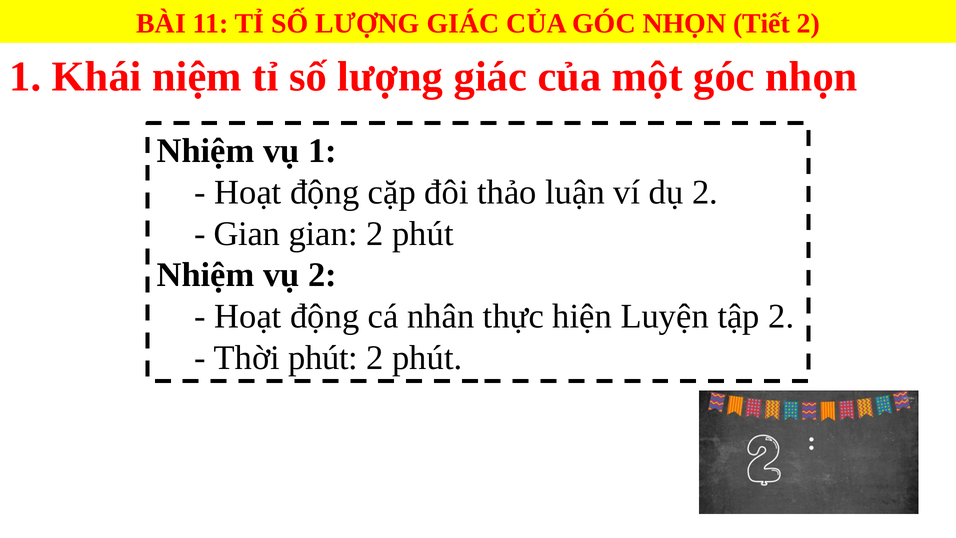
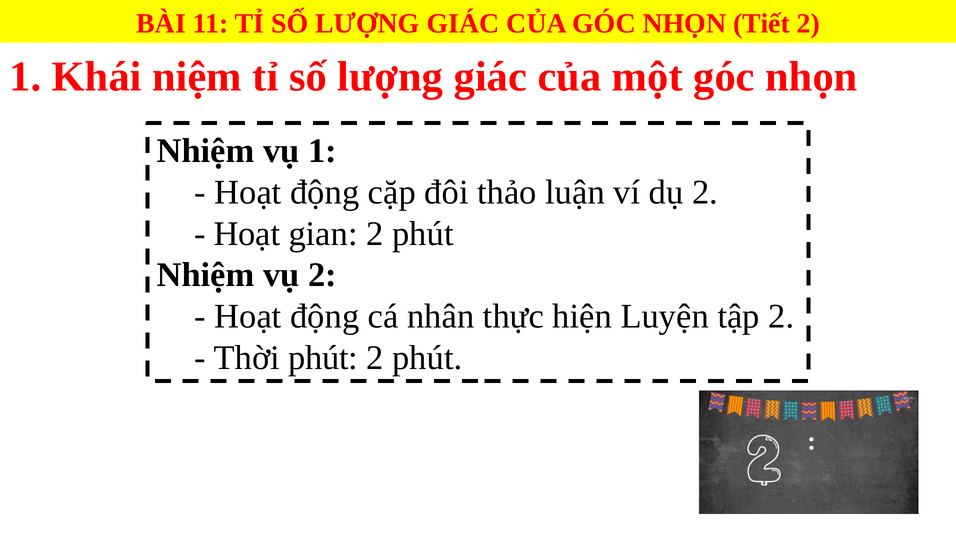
Gian: Gian -> Hoạt (247, 234)
